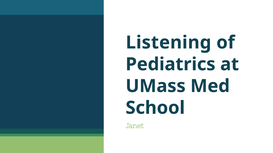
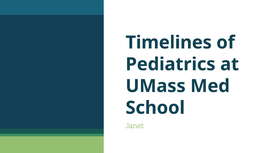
Listening: Listening -> Timelines (169, 43)
